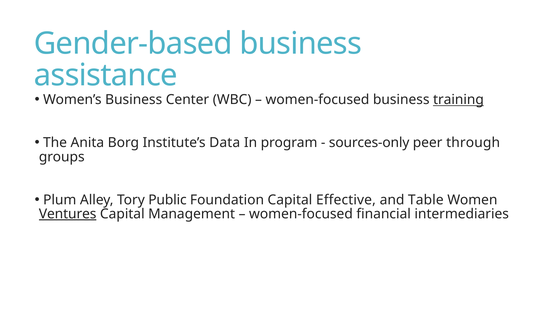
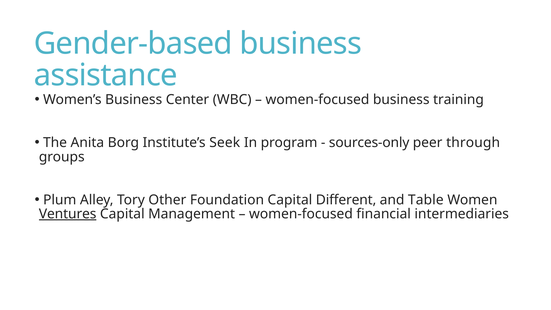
training underline: present -> none (458, 100)
Data: Data -> Seek (225, 143)
Public: Public -> Other (167, 200)
Effective: Effective -> Different (346, 200)
